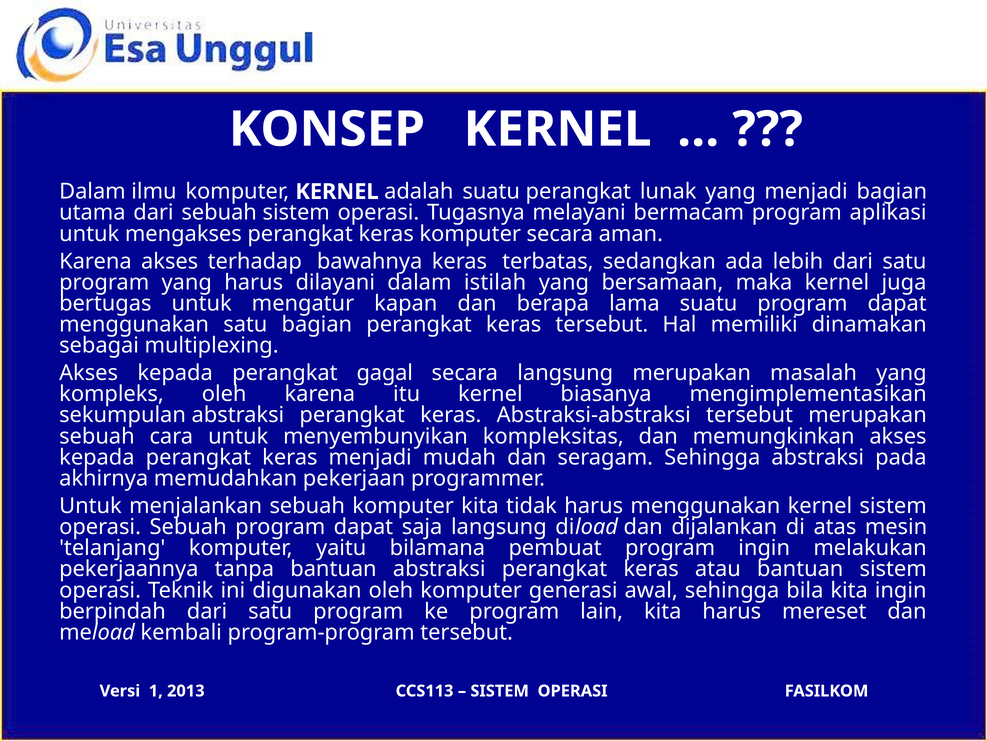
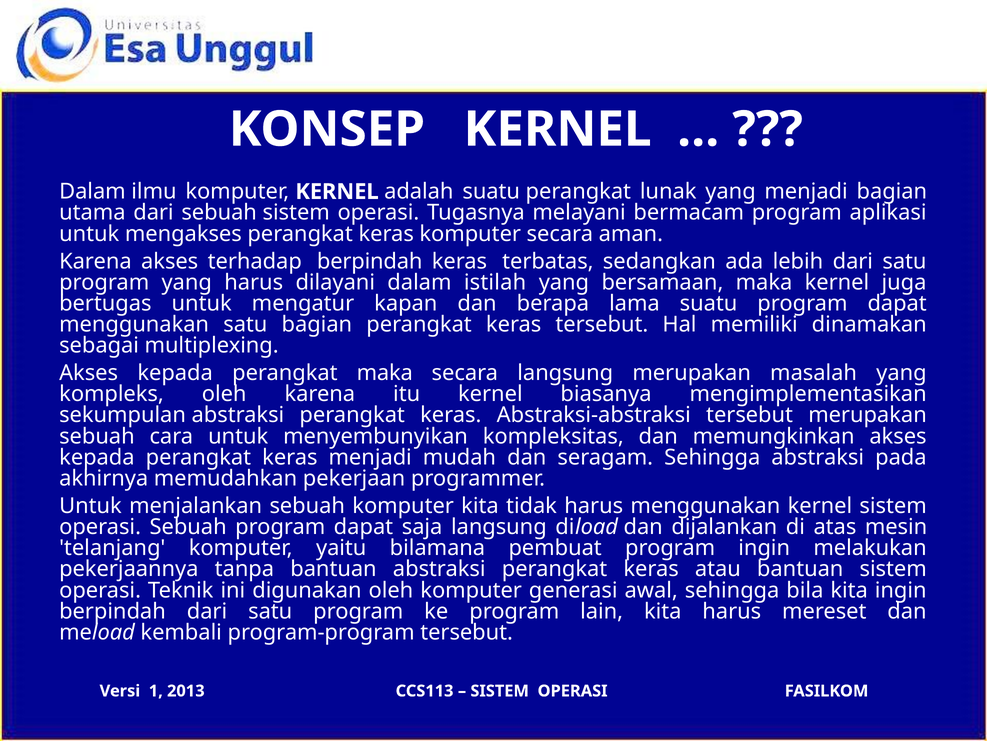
terhadap bawahnya: bawahnya -> berpindah (370, 261)
perangkat gagal: gagal -> maka (385, 373)
